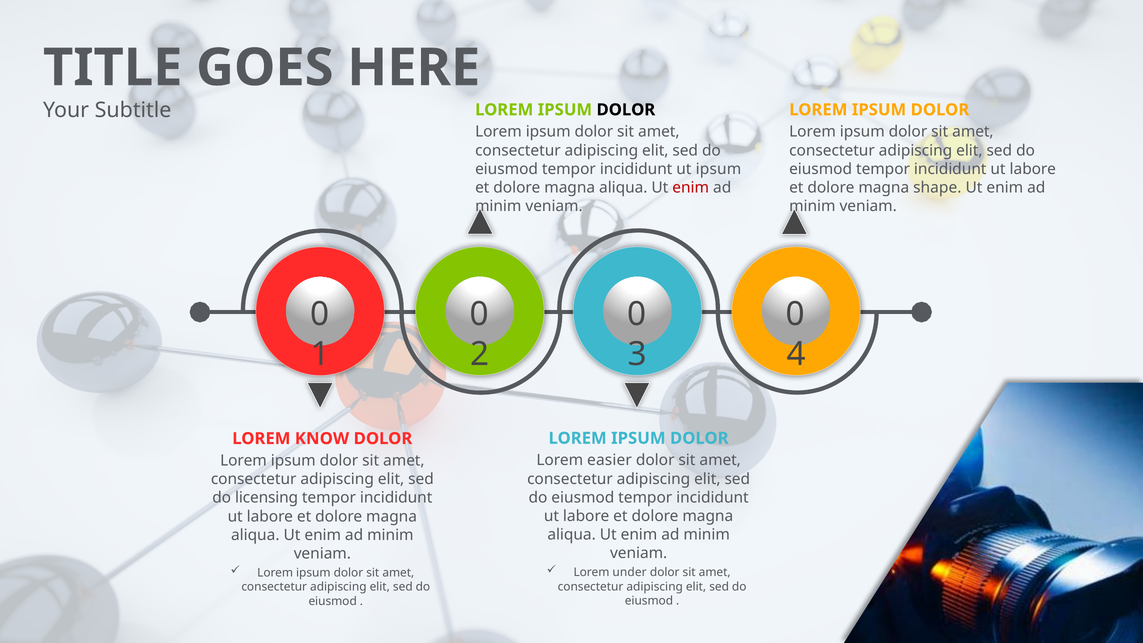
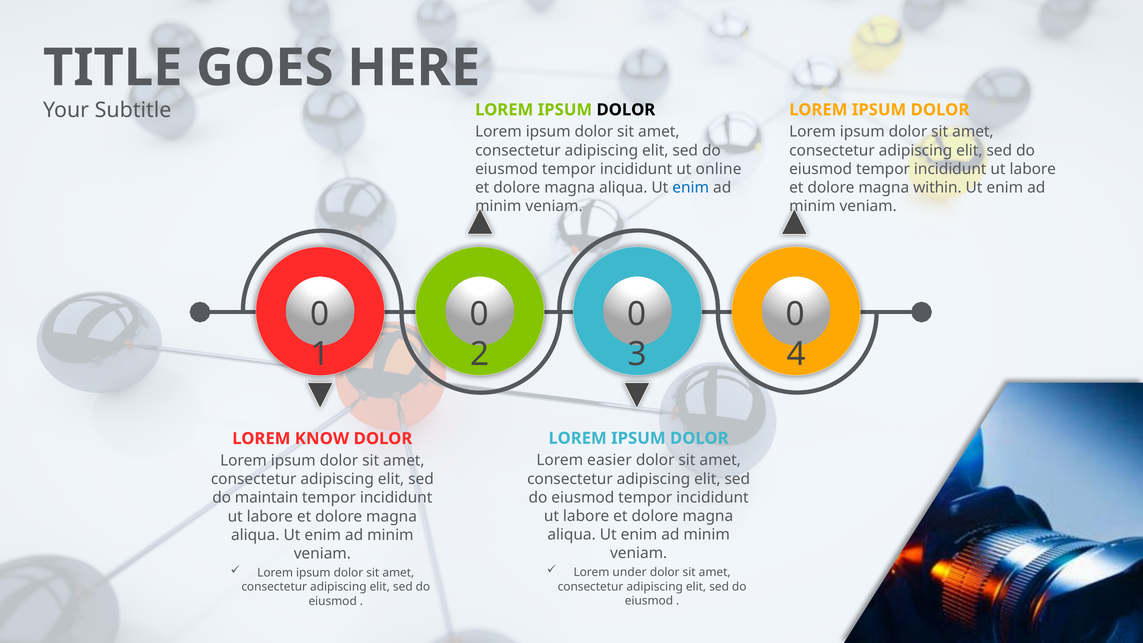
ut ipsum: ipsum -> online (719, 169)
enim colour: red -> blue (691, 188)
shape: shape -> within (937, 188)
licensing: licensing -> maintain (267, 498)
